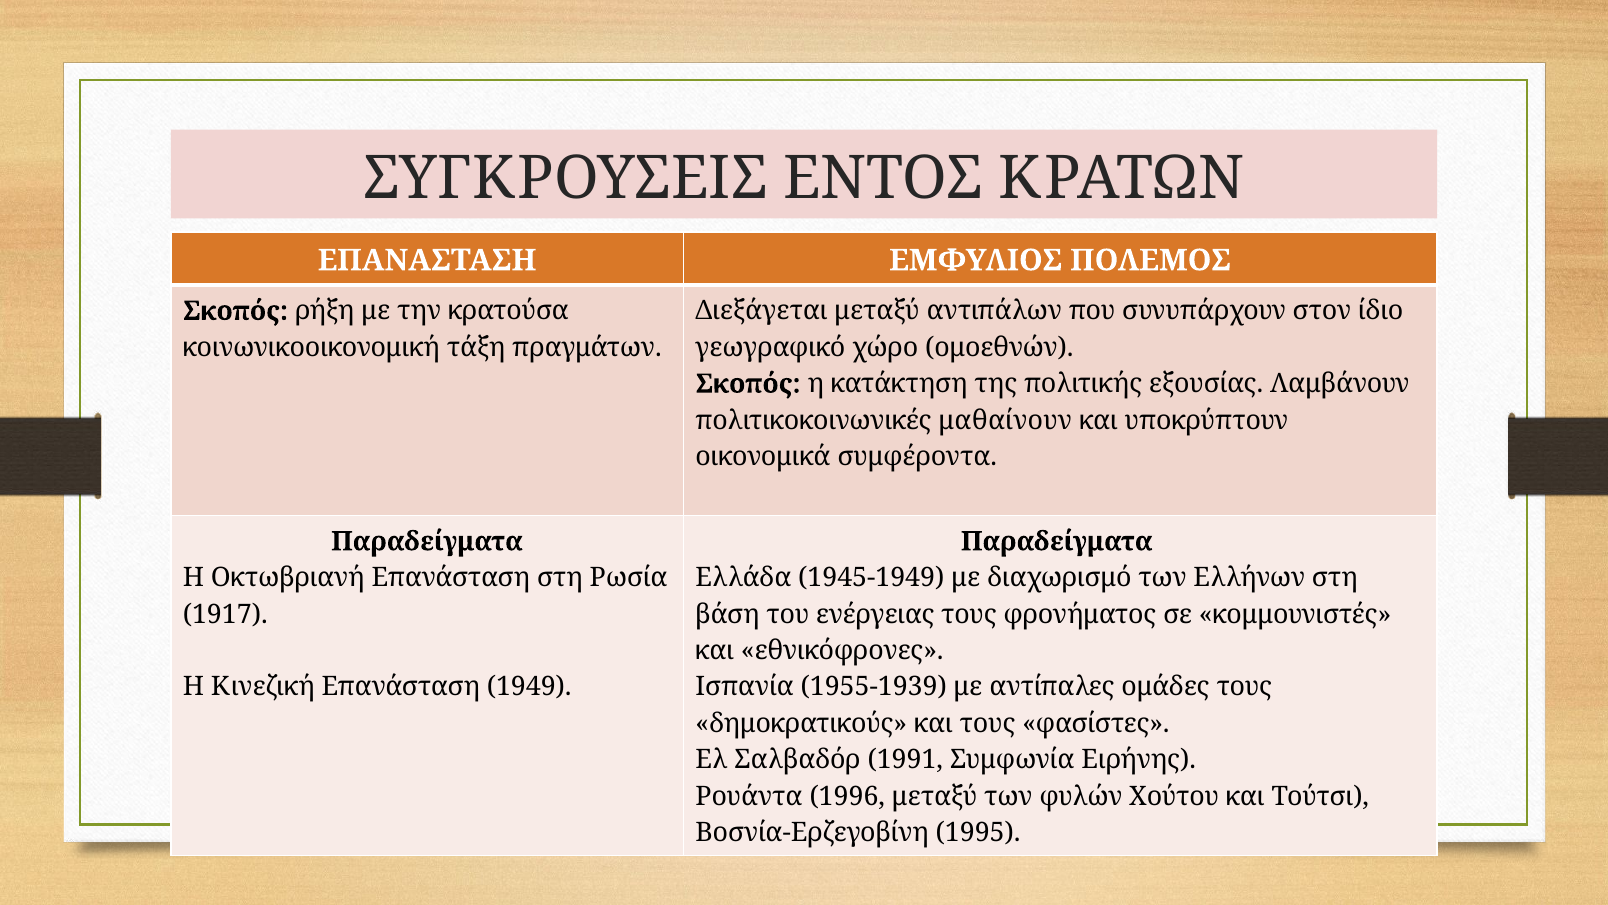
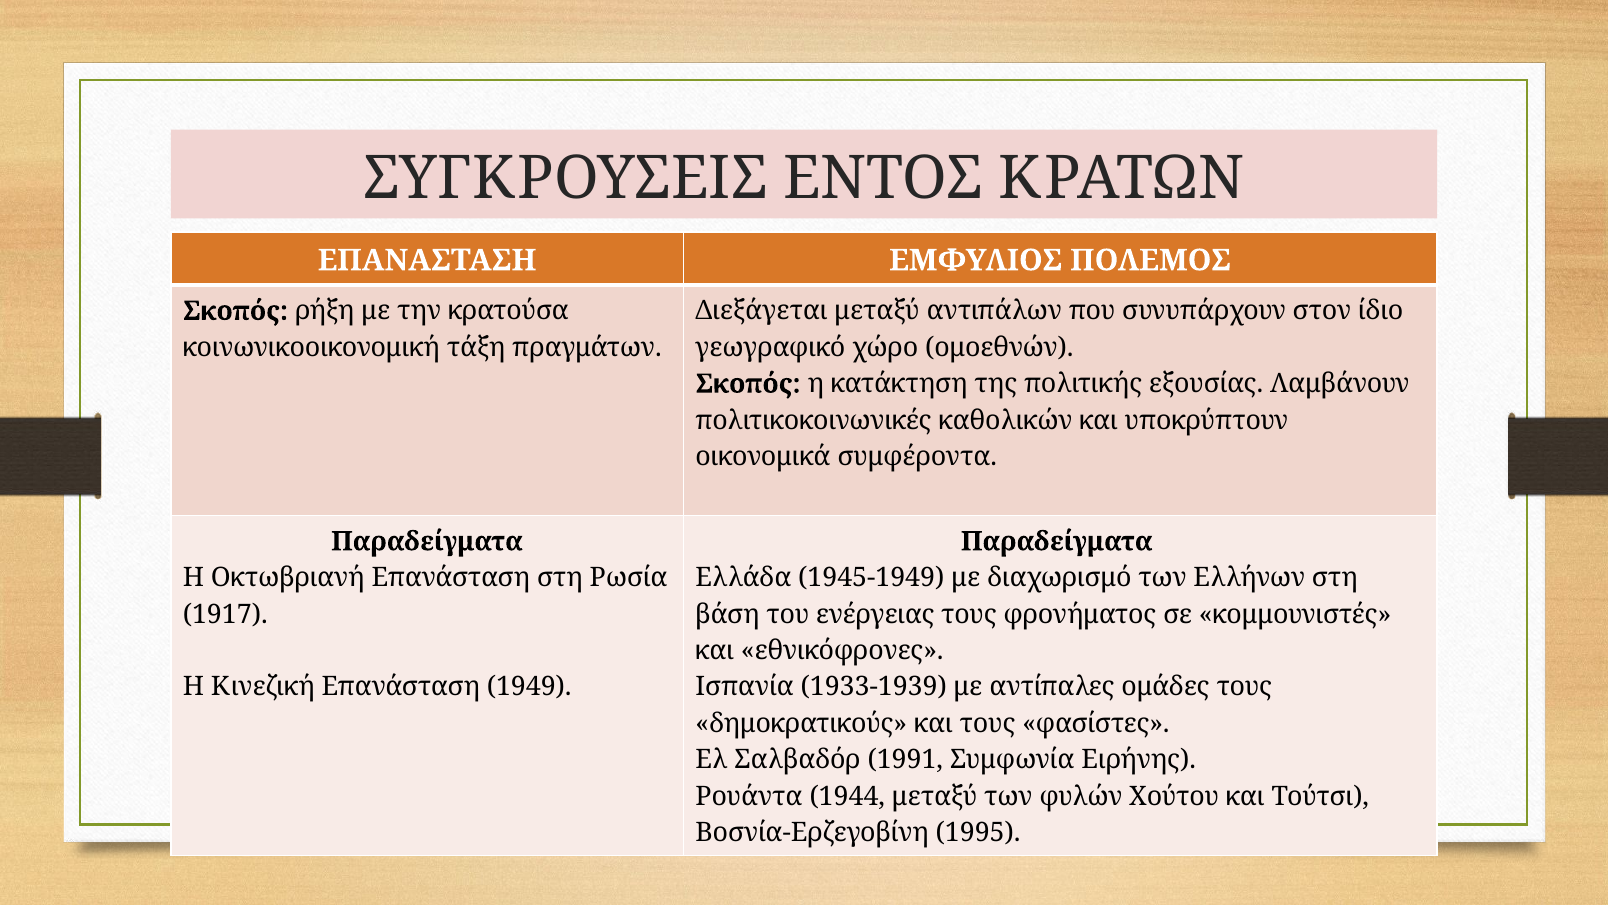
μαθαίνουν: μαθαίνουν -> καθολικών (1006, 420)
1955-1939: 1955-1939 -> 1933-1939 (874, 687)
1996: 1996 -> 1944 (847, 796)
